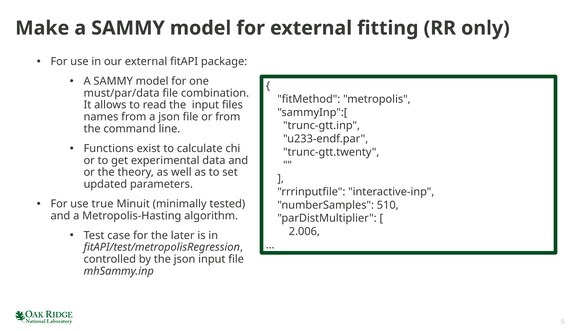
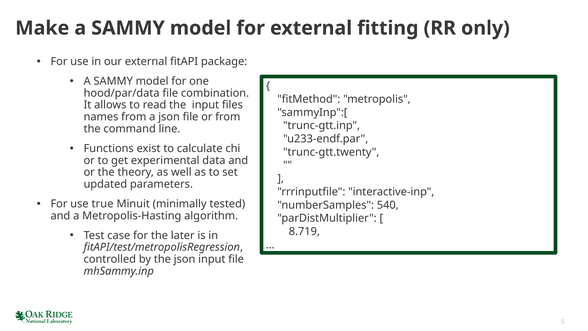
must/par/data: must/par/data -> hood/par/data (122, 93)
510: 510 -> 540 (388, 205)
2.006: 2.006 -> 8.719 (304, 231)
